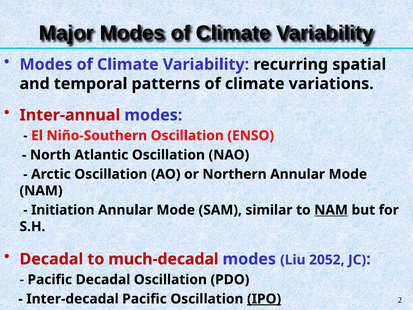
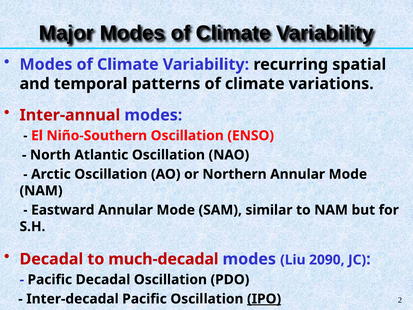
Initiation: Initiation -> Eastward (63, 210)
NAM underline: present -> none (331, 210)
2052: 2052 -> 2090 (327, 260)
